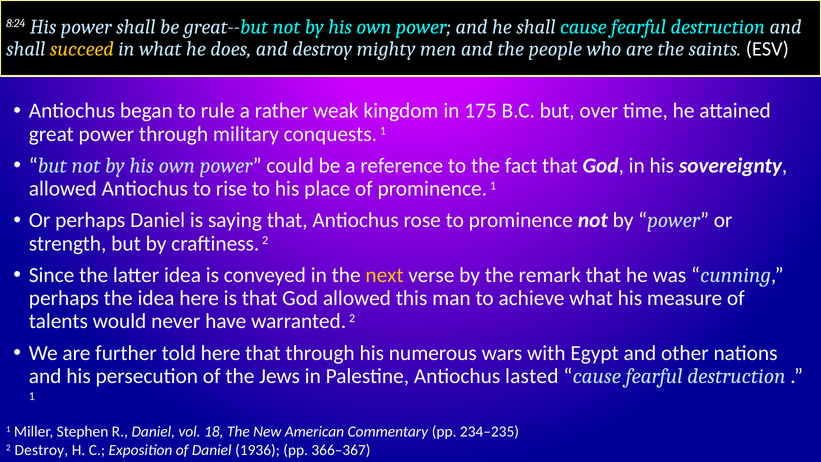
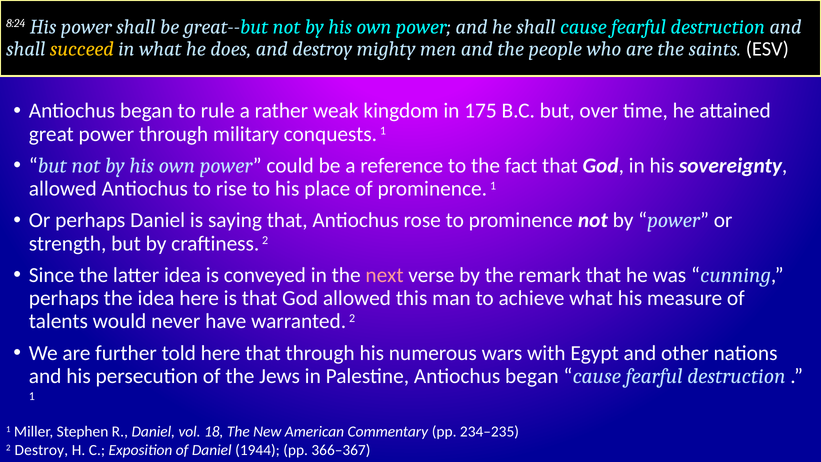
next colour: yellow -> pink (385, 275)
Palestine Antiochus lasted: lasted -> began (532, 376)
1936: 1936 -> 1944 (258, 450)
